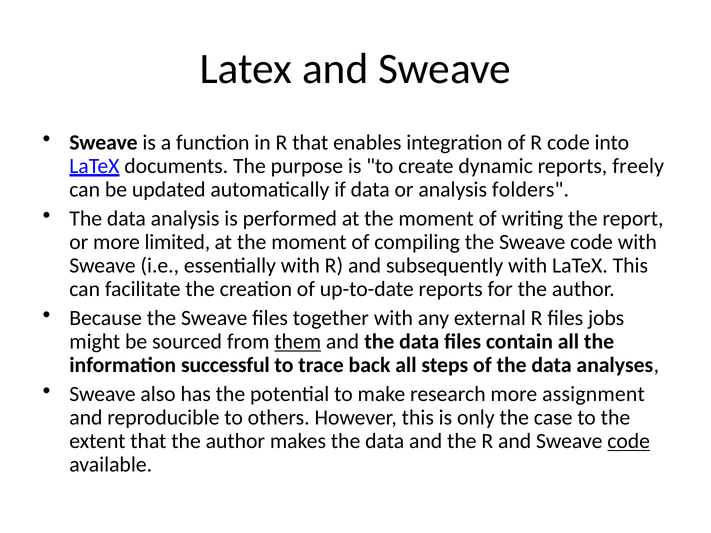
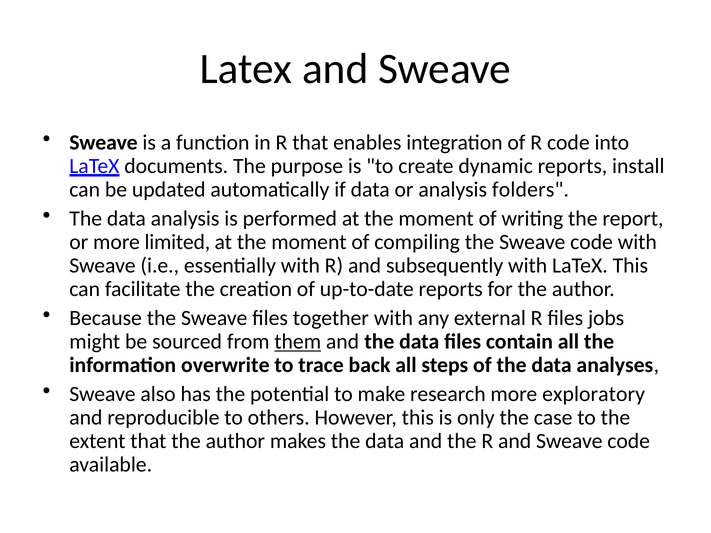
freely: freely -> install (638, 166)
successful: successful -> overwrite (225, 365)
assignment: assignment -> exploratory (594, 394)
code underline: present -> none (629, 441)
